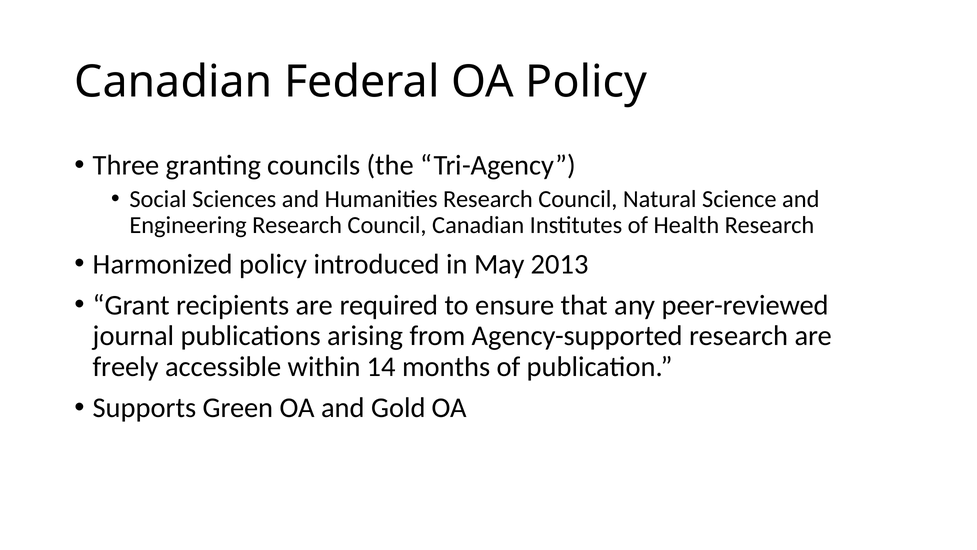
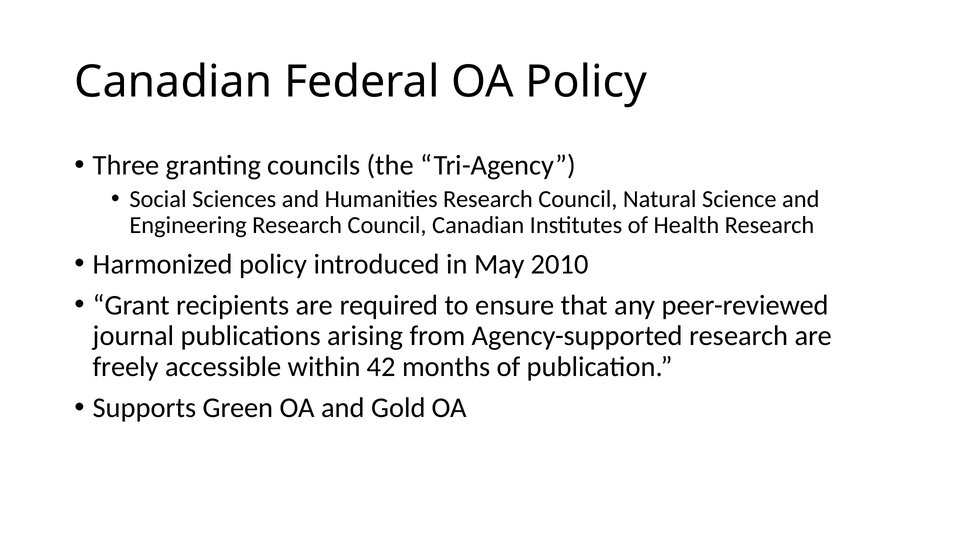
2013: 2013 -> 2010 (560, 264)
14: 14 -> 42 (381, 366)
